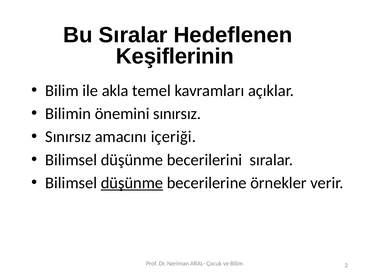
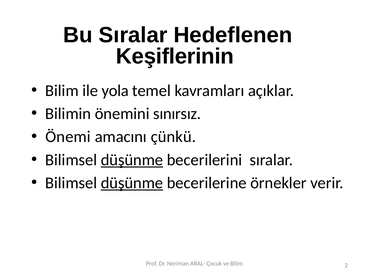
akla: akla -> yola (115, 90)
Sınırsız: Sınırsız -> Önemi (68, 136)
içeriği: içeriği -> çünkü (173, 136)
düşünme underline: none -> present (132, 160)
